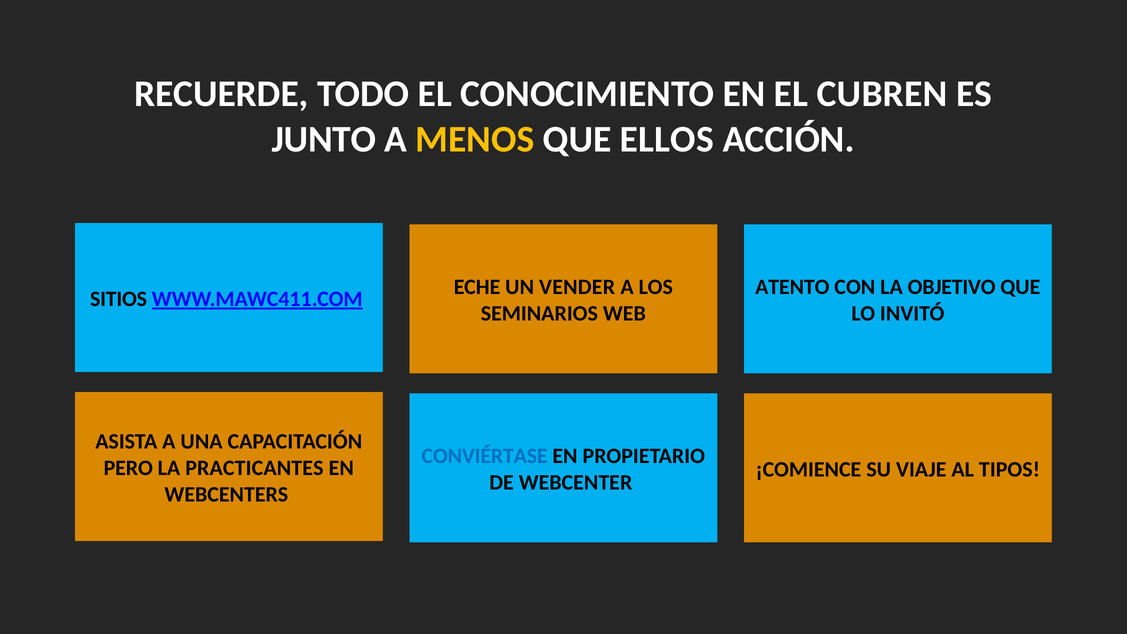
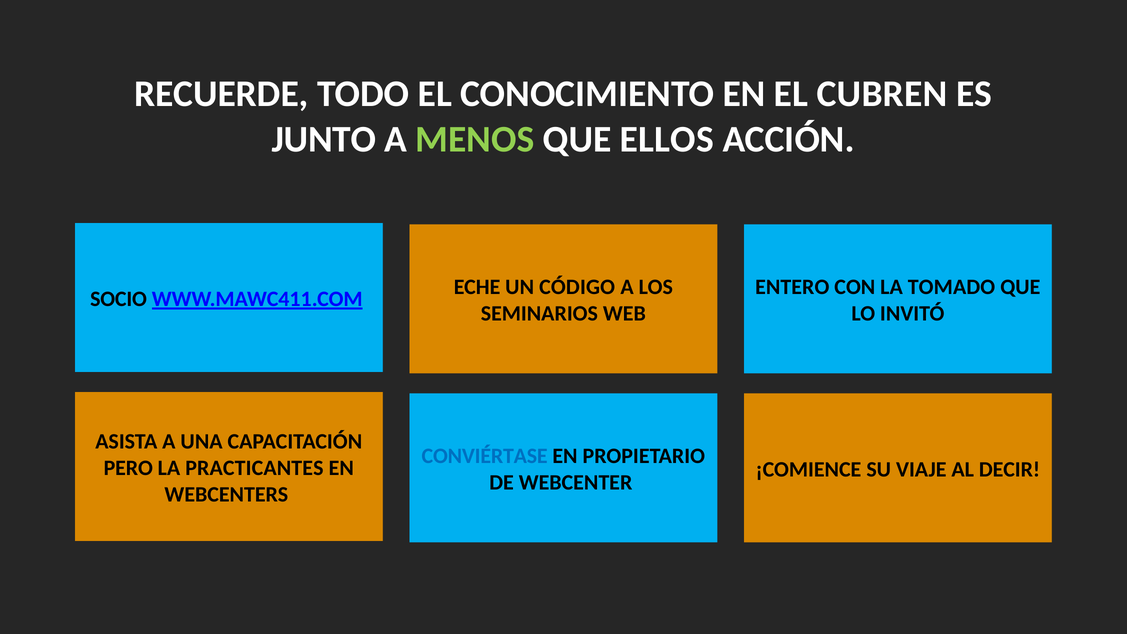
MENOS colour: yellow -> light green (475, 139)
VENDER: VENDER -> CÓDIGO (577, 287)
ATENTO: ATENTO -> ENTERO (792, 287)
OBJETIVO: OBJETIVO -> TOMADO (951, 287)
SITIOS: SITIOS -> SOCIO (119, 299)
TIPOS: TIPOS -> DECIR (1009, 469)
